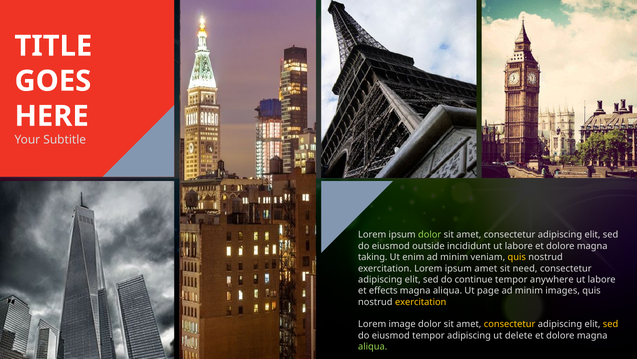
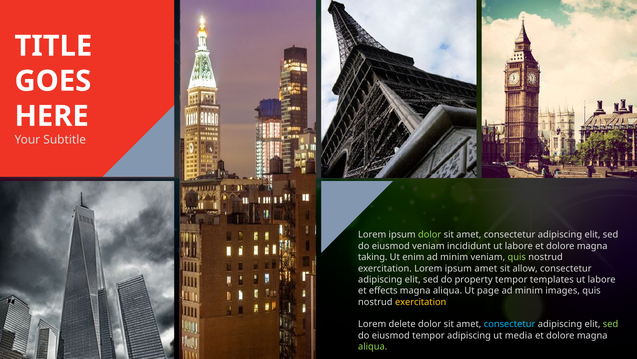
outside: outside -> veniam (428, 246)
quis colour: yellow -> light green (517, 257)
need: need -> allow (525, 268)
continue: continue -> property (474, 279)
anywhere: anywhere -> templates (552, 279)
image: image -> delete (402, 324)
consectetur colour: yellow -> light blue (510, 324)
sed colour: yellow -> light green (611, 324)
delete: delete -> media (519, 335)
